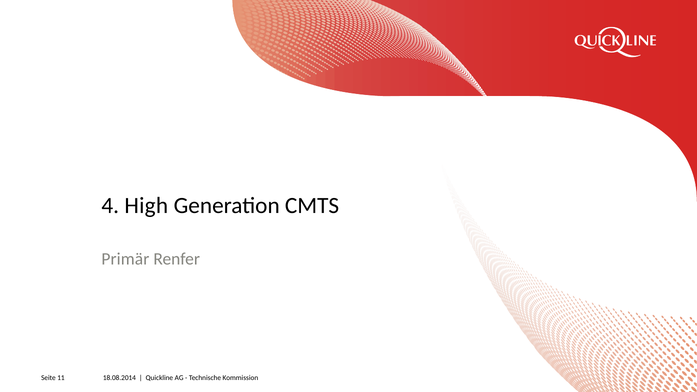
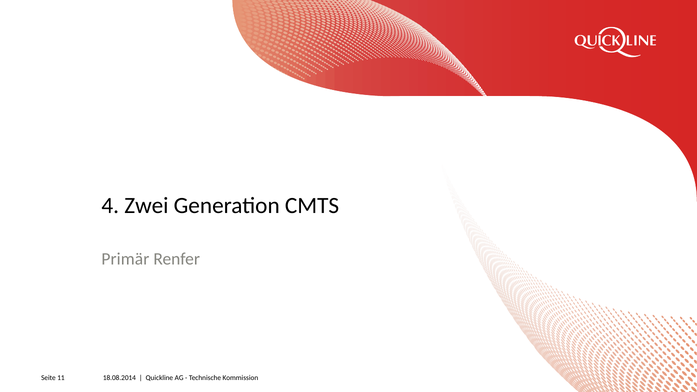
High: High -> Zwei (146, 205)
